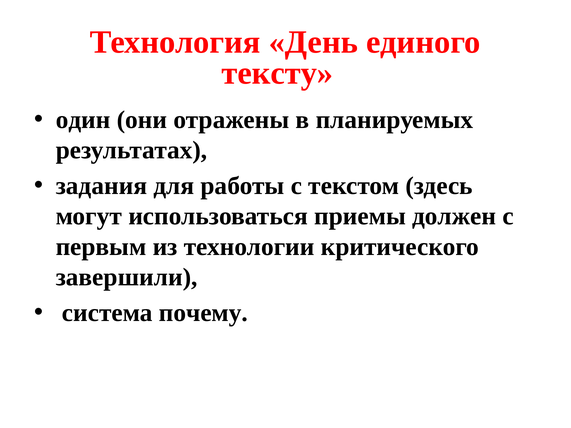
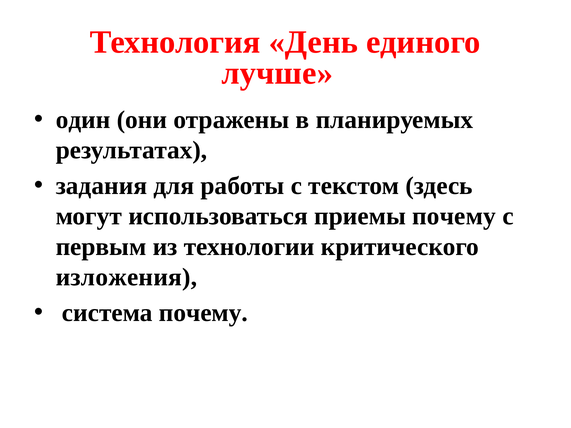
тексту: тексту -> лучше (277, 73)
приемы должен: должен -> почему (454, 216)
завершили: завершили -> изложения (126, 277)
